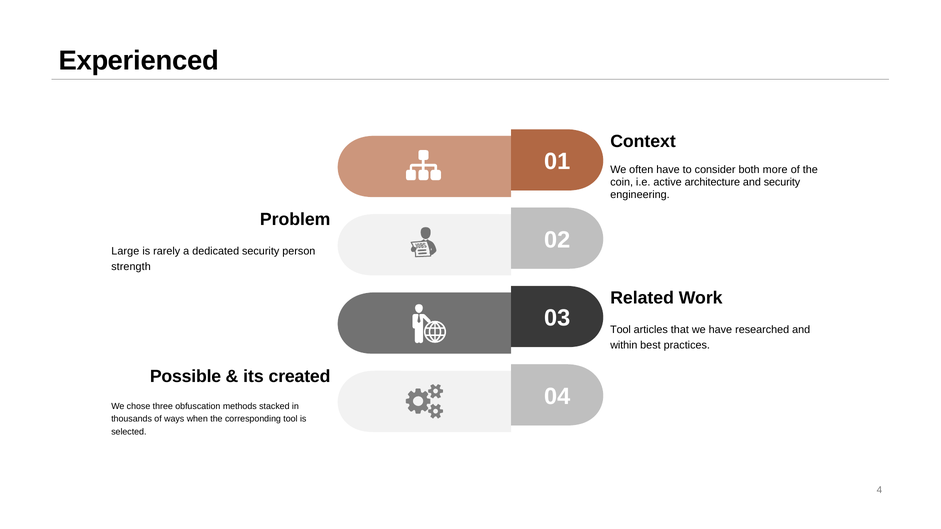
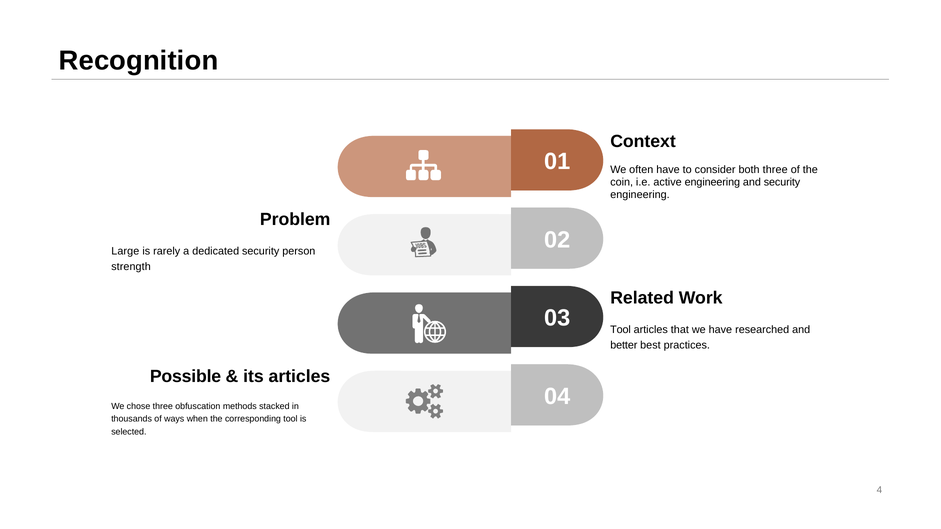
Experienced: Experienced -> Recognition (139, 61)
both more: more -> three (775, 170)
active architecture: architecture -> engineering (712, 182)
within: within -> better (624, 345)
its created: created -> articles (299, 376)
